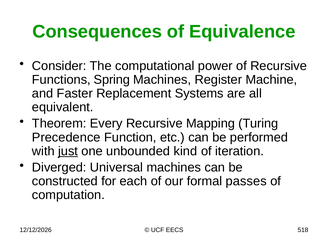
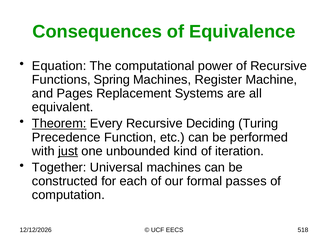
Consider: Consider -> Equation (59, 66)
Faster: Faster -> Pages (75, 93)
Theorem underline: none -> present (59, 124)
Mapping: Mapping -> Deciding (211, 124)
Diverged: Diverged -> Together (59, 167)
